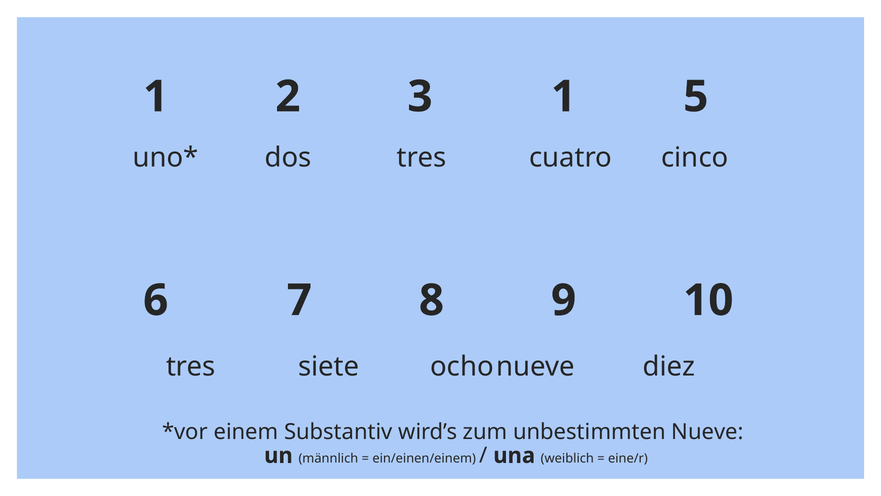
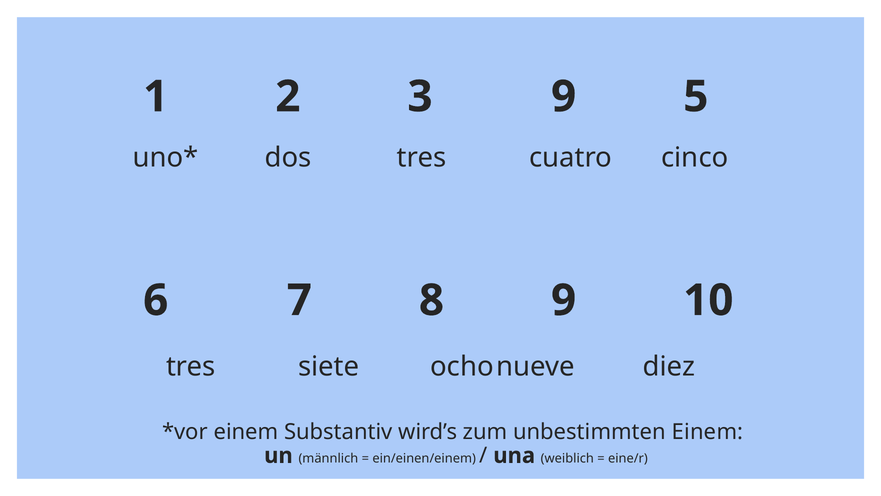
3 1: 1 -> 9 (564, 97)
unbestimmten Nueve: Nueve -> Einem (708, 431)
